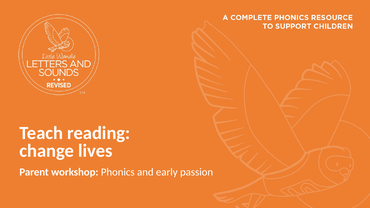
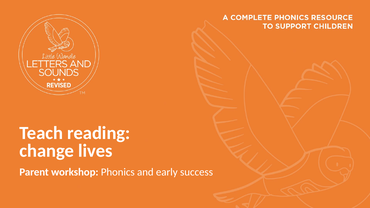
passion: passion -> success (197, 172)
